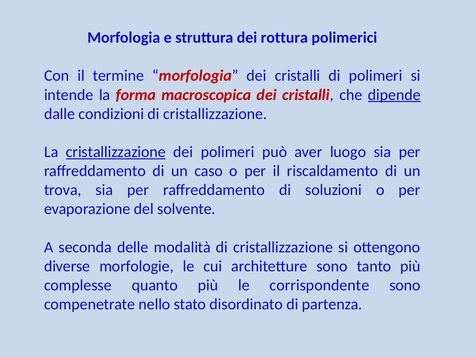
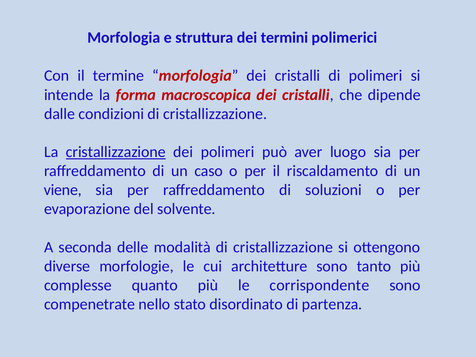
rottura: rottura -> termini (284, 38)
dipende underline: present -> none (394, 95)
trova: trova -> viene (63, 190)
